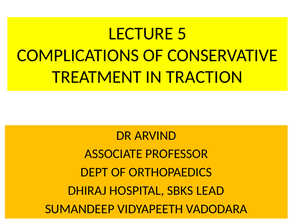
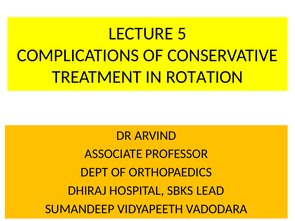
TRACTION: TRACTION -> ROTATION (204, 77)
